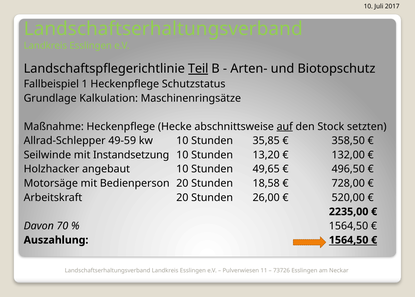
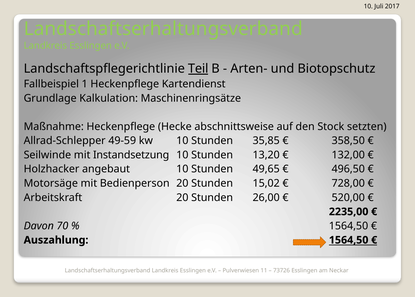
Schutzstatus: Schutzstatus -> Kartendienst (194, 84)
auf underline: present -> none (285, 126)
18,58: 18,58 -> 15,02 (266, 183)
